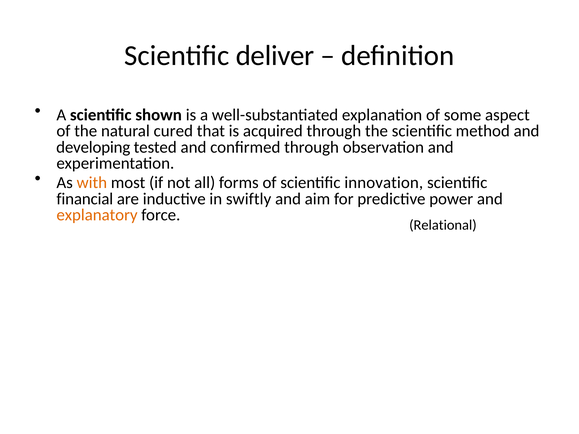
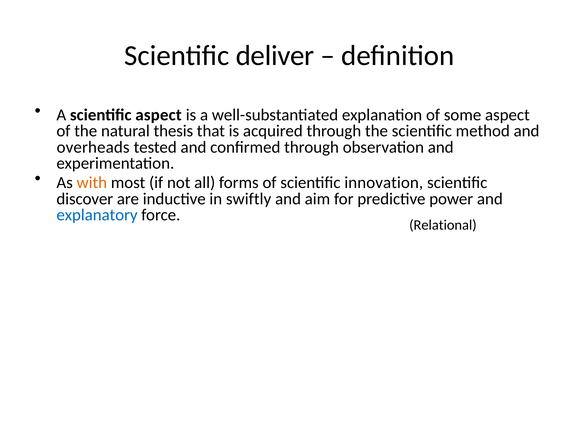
scientific shown: shown -> aspect (159, 115)
cured: cured -> thesis (173, 131)
developing: developing -> overheads (93, 147)
financial: financial -> discover (85, 199)
explanatory colour: orange -> blue (97, 215)
